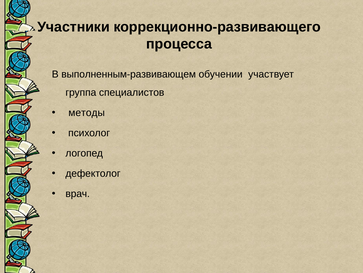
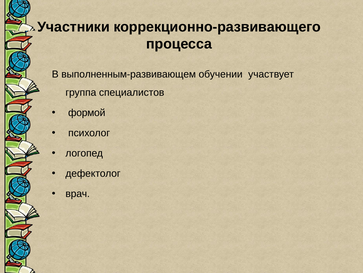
методы: методы -> формой (87, 113)
